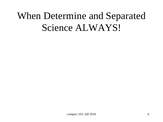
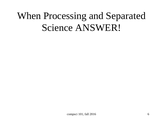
Determine: Determine -> Processing (65, 16)
ALWAYS: ALWAYS -> ANSWER (98, 28)
